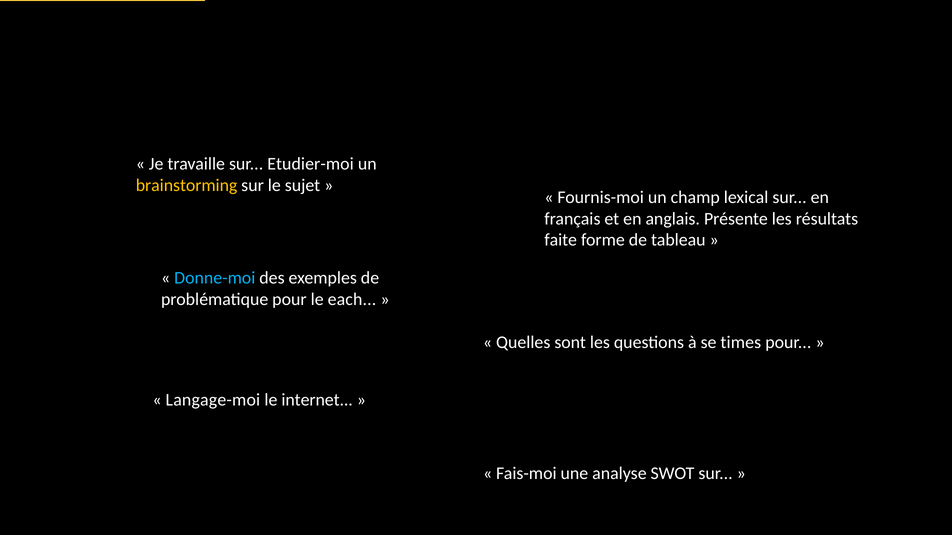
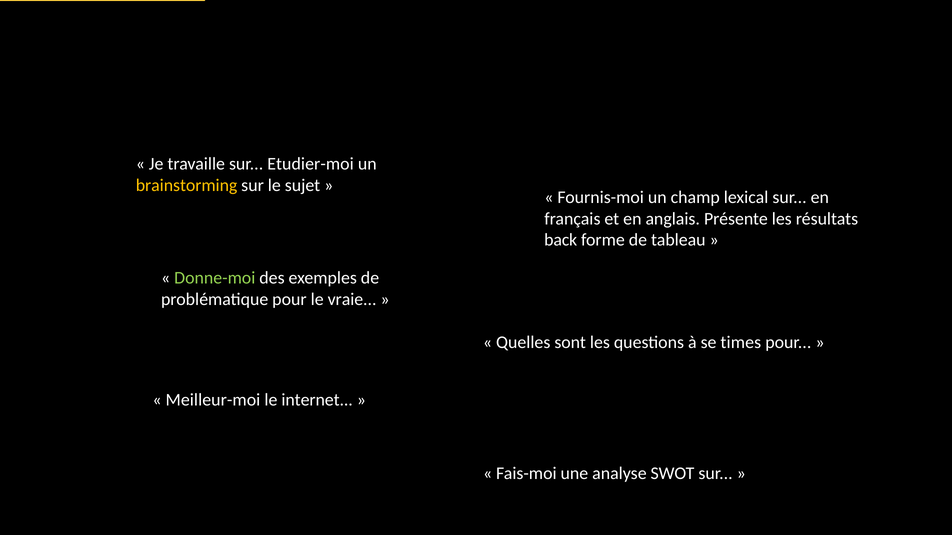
faite: faite -> back (561, 240)
Donne-moi colour: light blue -> light green (215, 278)
each: each -> vraie (352, 299)
Langage-moi: Langage-moi -> Meilleur-moi (213, 400)
